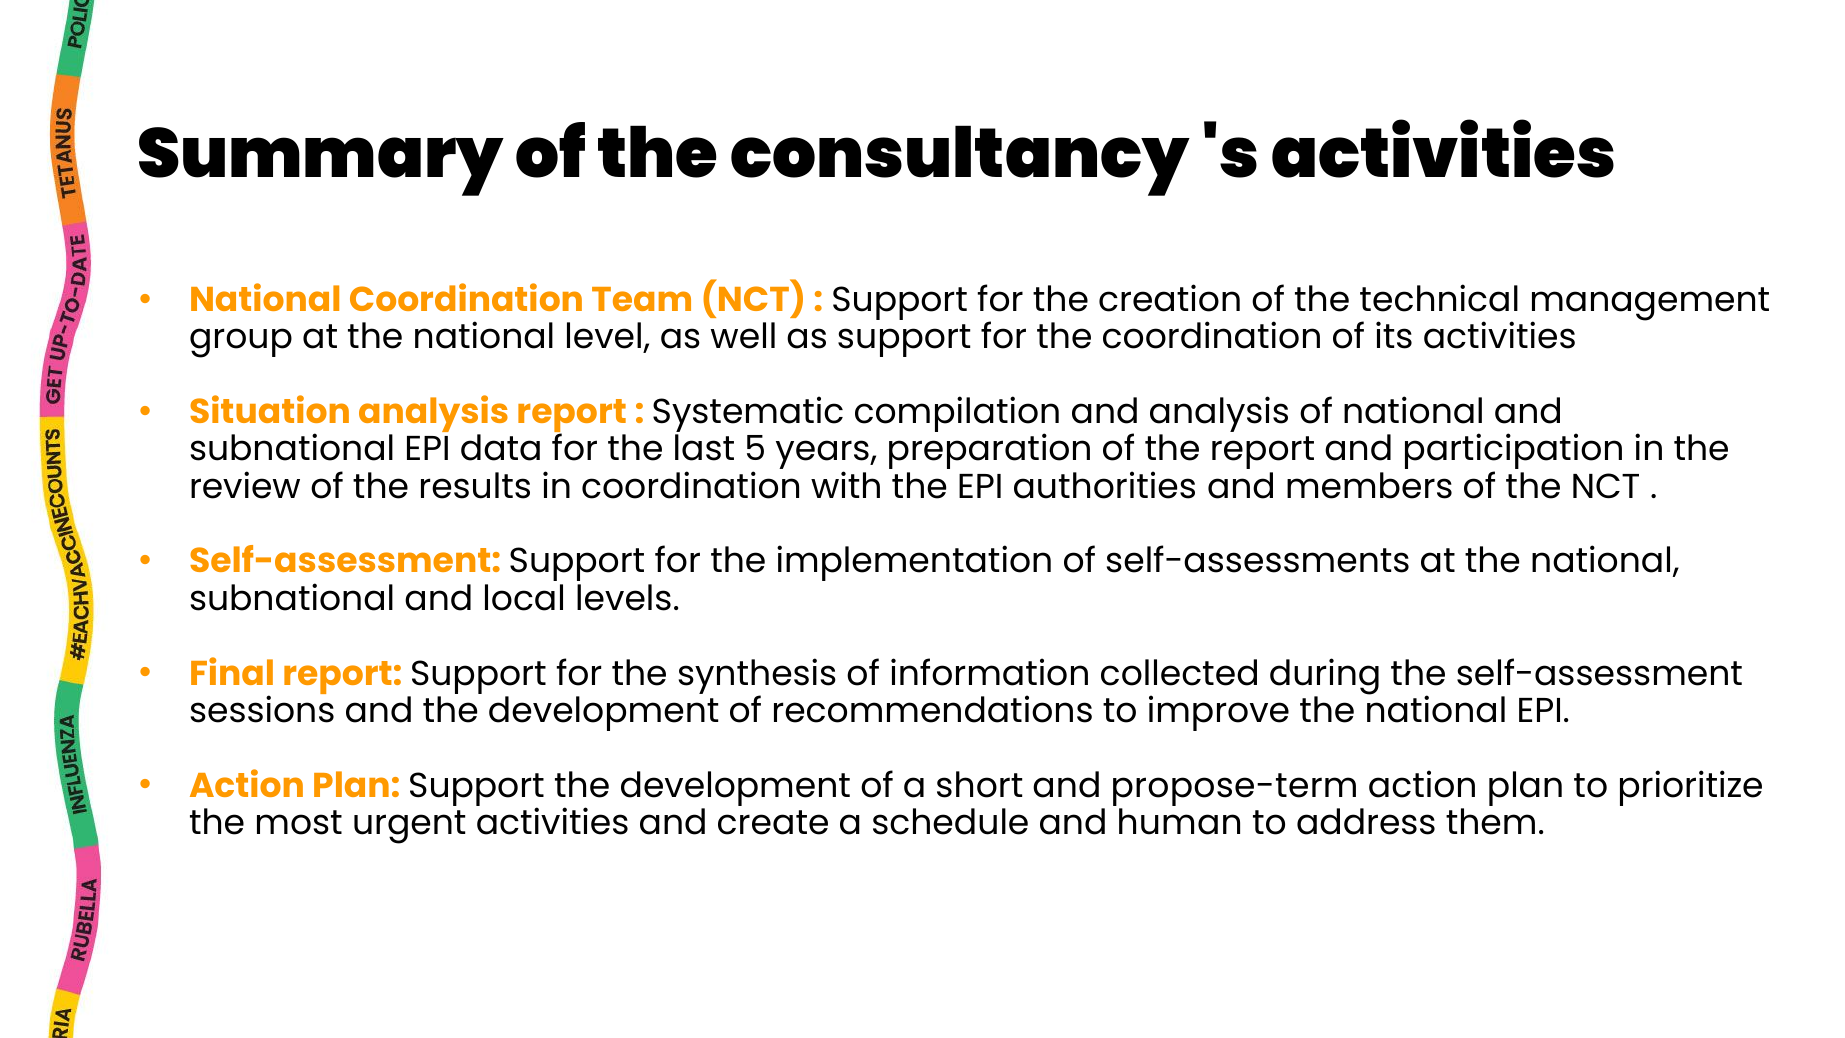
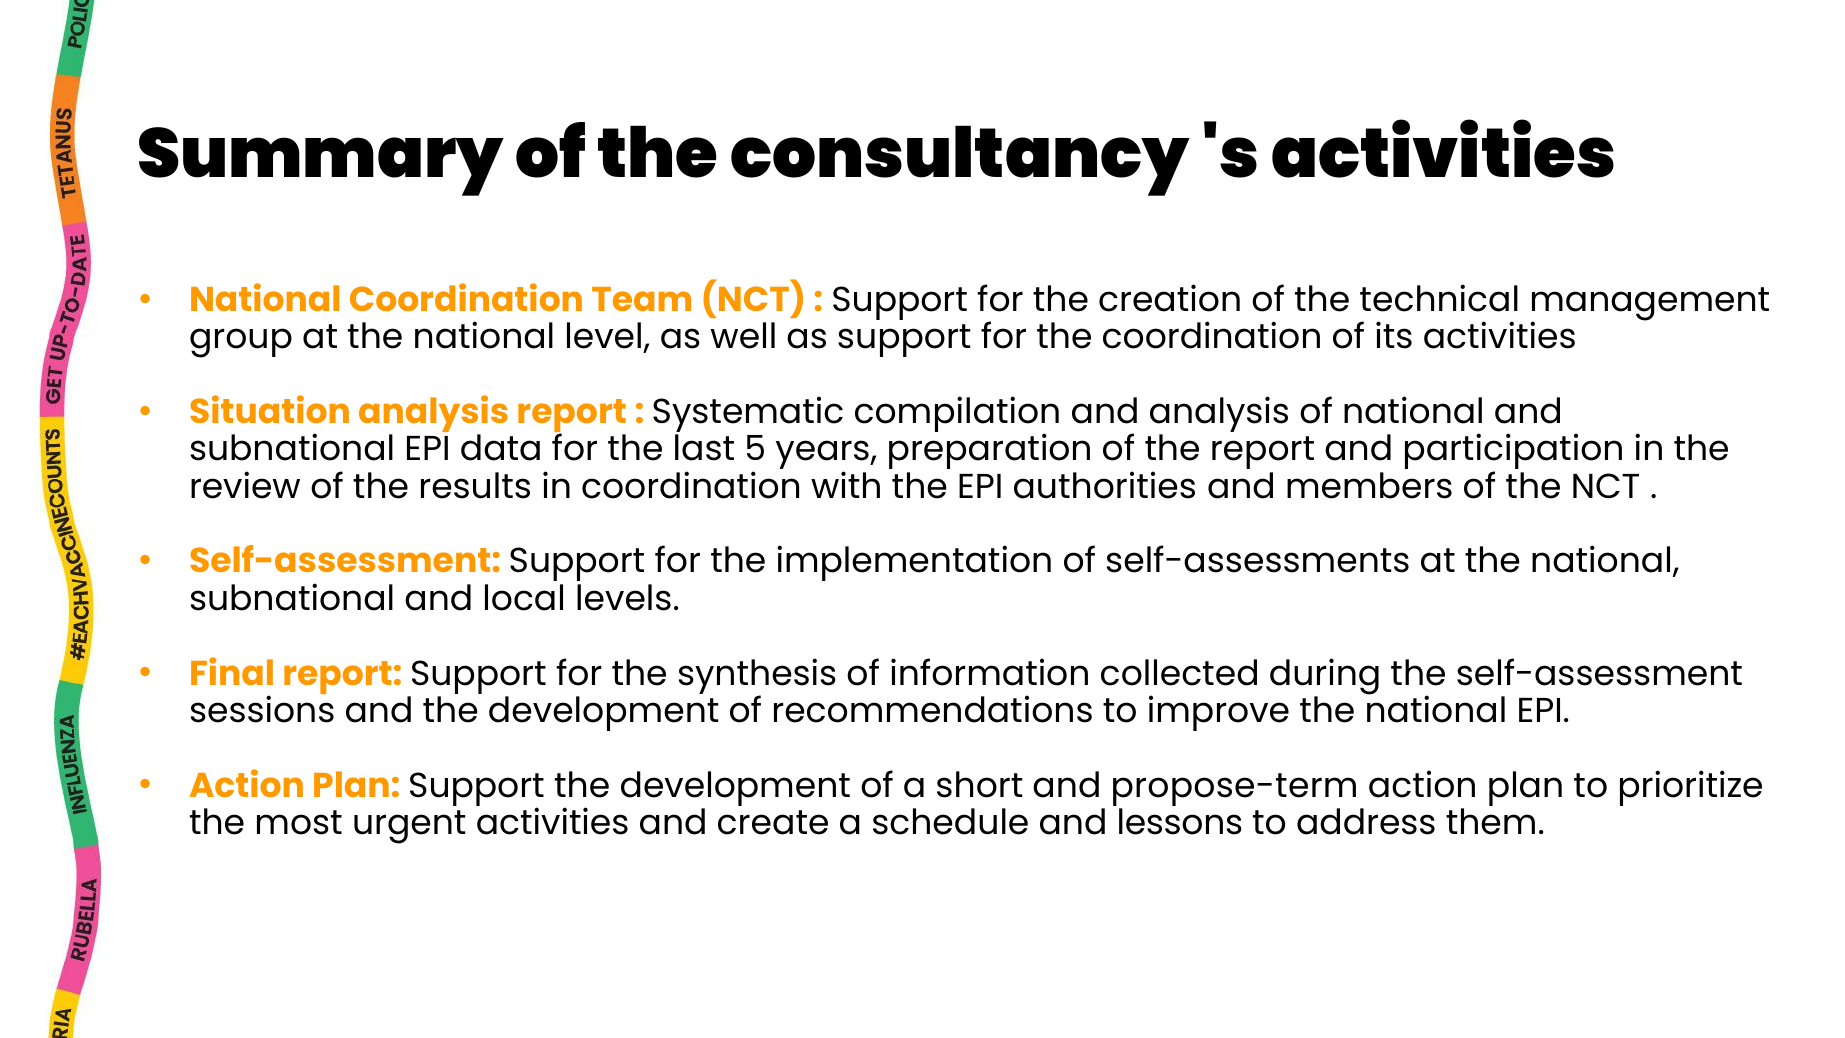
human: human -> lessons (1180, 823)
